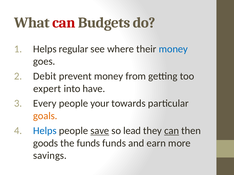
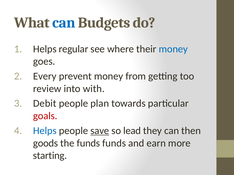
can colour: red -> blue (64, 23)
Debit: Debit -> Every (45, 76)
expert: expert -> review (47, 89)
have: have -> with (94, 89)
Every: Every -> Debit (45, 104)
your: your -> plan (100, 104)
goals colour: orange -> red (45, 116)
can underline: present -> none (172, 131)
savings: savings -> starting (50, 156)
